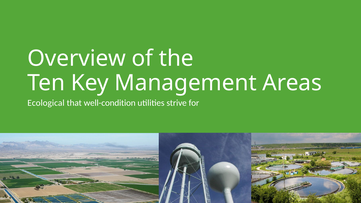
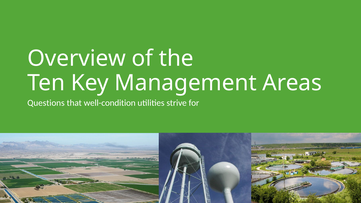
Ecological: Ecological -> Questions (46, 103)
